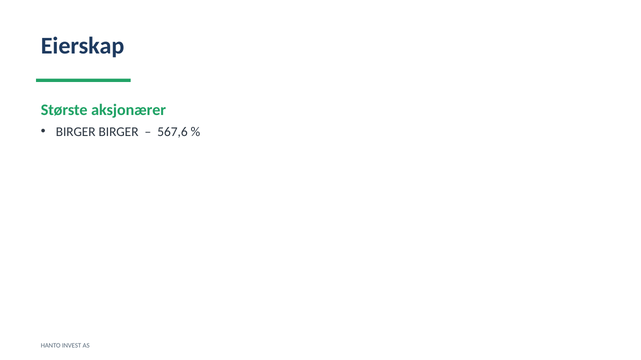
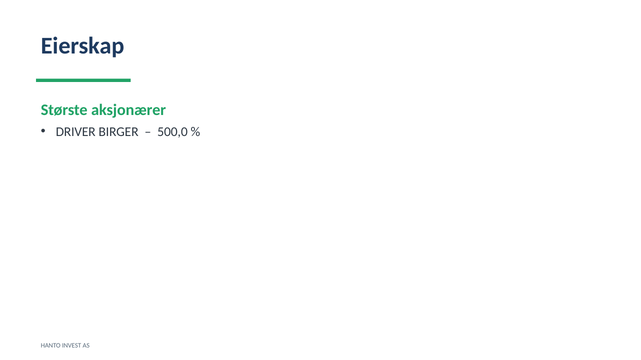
BIRGER: BIRGER -> DRIVER (76, 132)
567,6: 567,6 -> 500,0 (172, 132)
